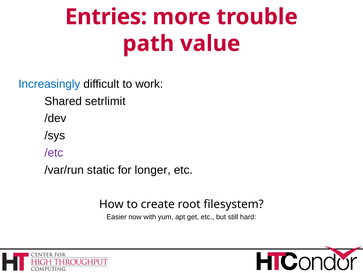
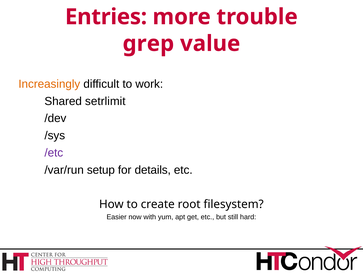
path: path -> grep (148, 43)
Increasingly colour: blue -> orange (49, 84)
static: static -> setup (101, 169)
longer: longer -> details (153, 169)
